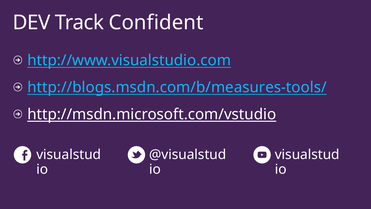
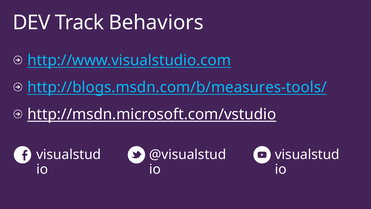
Confident: Confident -> Behaviors (156, 22)
